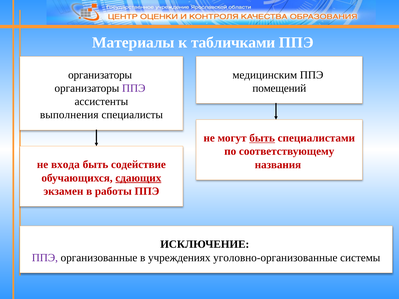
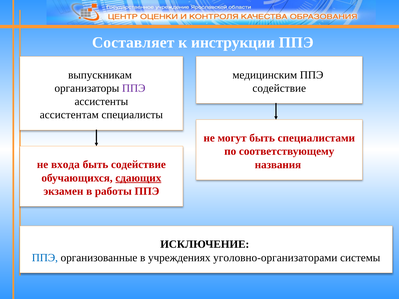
Материалы: Материалы -> Составляет (133, 43)
табличками: табличками -> инструкции (233, 43)
организаторы: организаторы -> выпускникам (100, 75)
помещений: помещений -> содействие (279, 88)
выполнения: выполнения -> ассистентам (69, 115)
быть underline: present -> none (262, 138)
ППЭ colour: purple -> blue (45, 258)
уголовно-организованные: уголовно-организованные -> уголовно-организаторами (275, 258)
